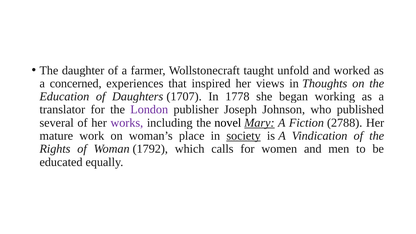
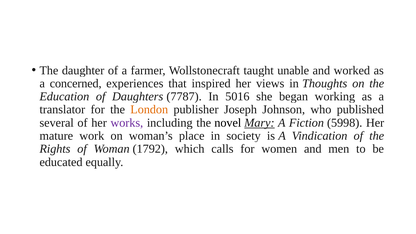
unfold: unfold -> unable (293, 70)
1707: 1707 -> 7787 (184, 97)
1778: 1778 -> 5016 (237, 97)
London colour: purple -> orange (149, 110)
2788: 2788 -> 5998 (345, 123)
society underline: present -> none (244, 136)
